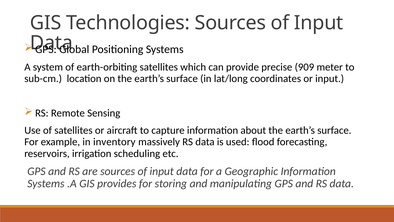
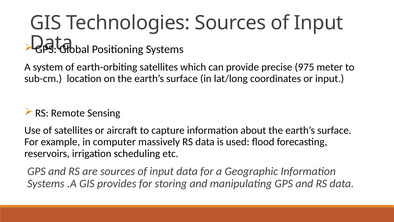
909: 909 -> 975 (304, 67)
inventory: inventory -> computer (114, 142)
